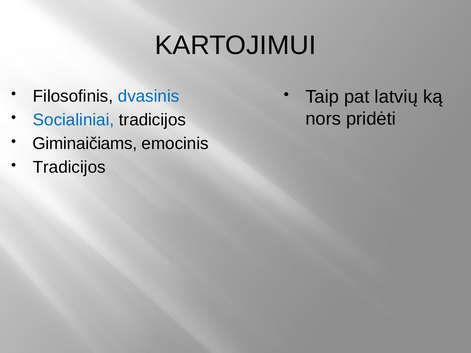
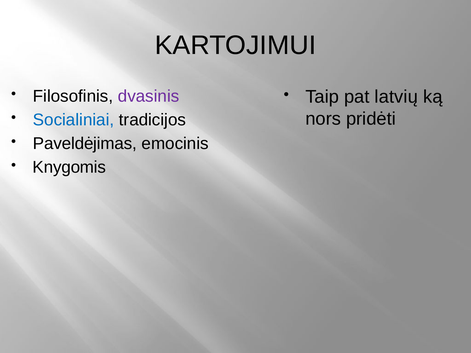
dvasinis colour: blue -> purple (149, 96)
Giminaičiams: Giminaičiams -> Paveldėjimas (85, 144)
Tradicijos: Tradicijos -> Knygomis (69, 168)
